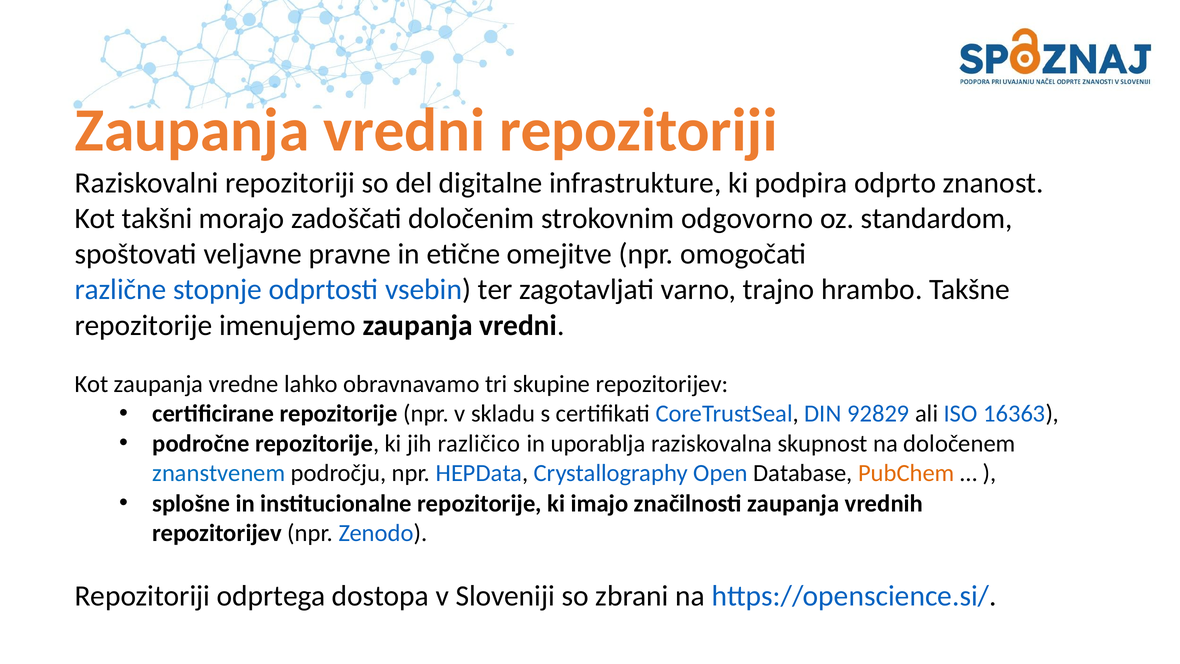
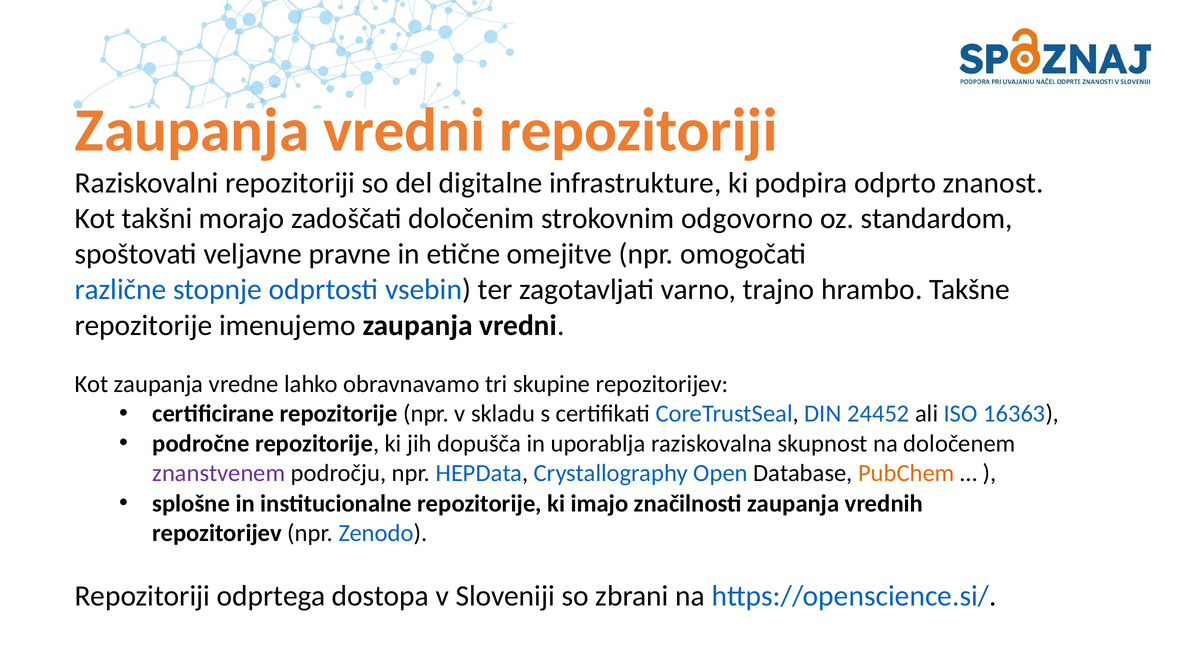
92829: 92829 -> 24452 (878, 413)
različico: različico -> dopušča (479, 444)
znanstvenem colour: blue -> purple (219, 473)
